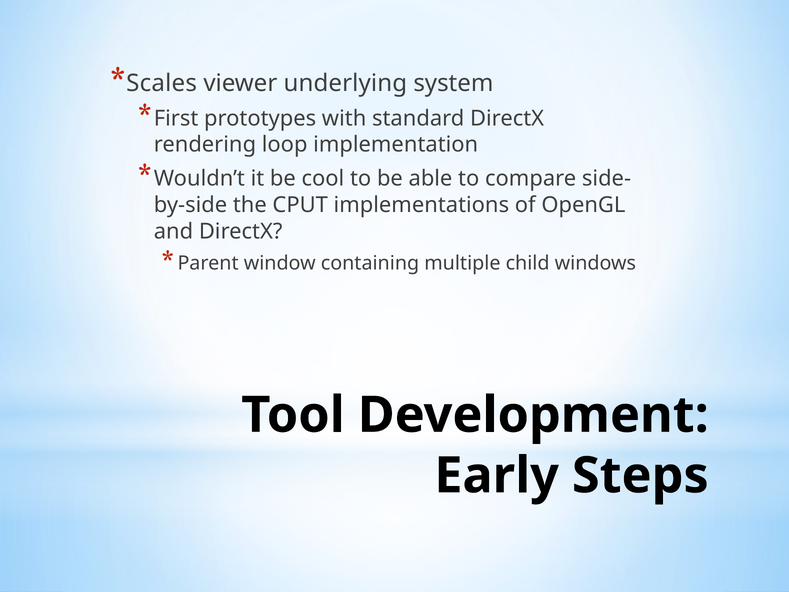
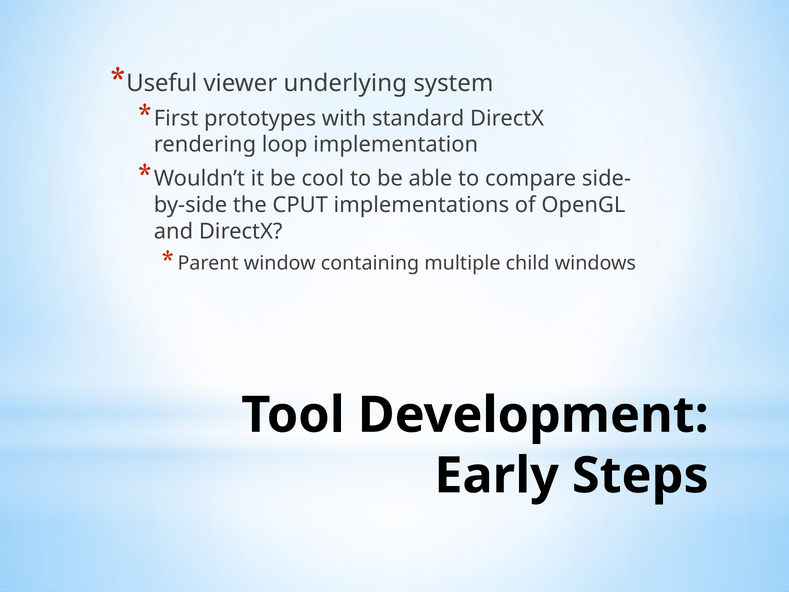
Scales: Scales -> Useful (162, 83)
